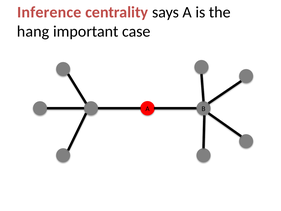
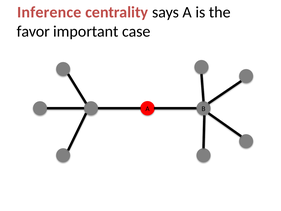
hang: hang -> favor (33, 31)
